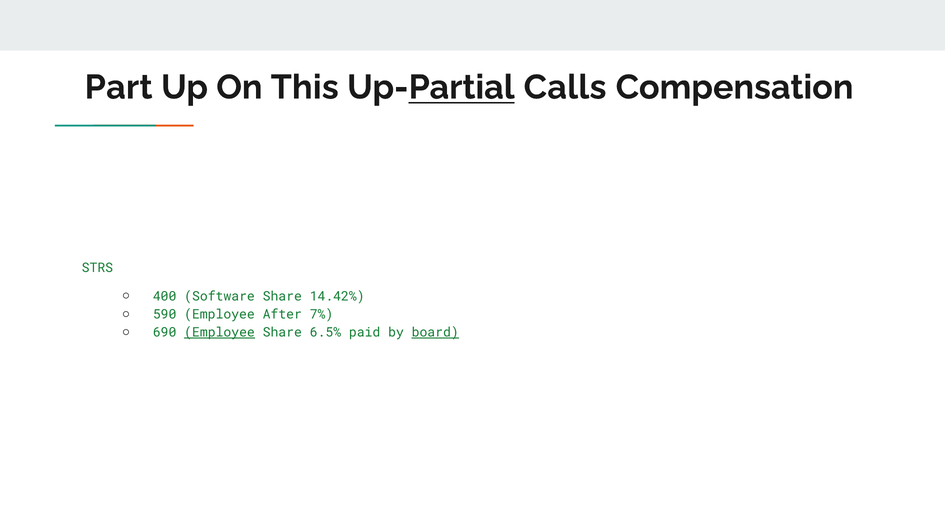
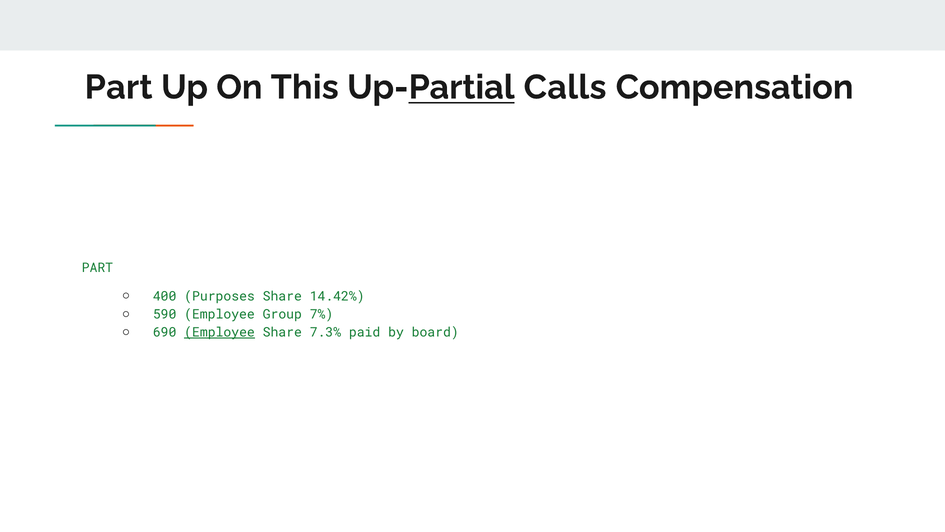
STRS: STRS -> PART (97, 268)
Software: Software -> Purposes (220, 296)
After: After -> Group (282, 314)
6.5%: 6.5% -> 7.3% (325, 332)
board underline: present -> none (435, 332)
